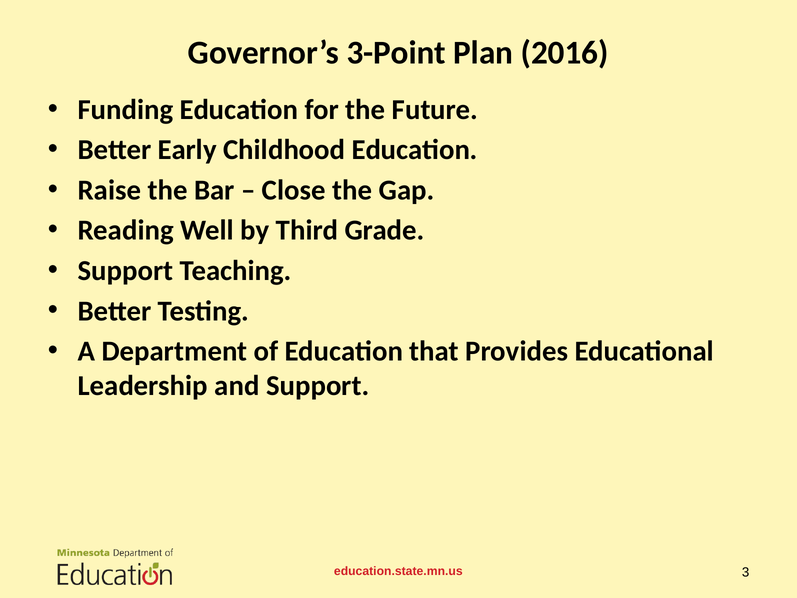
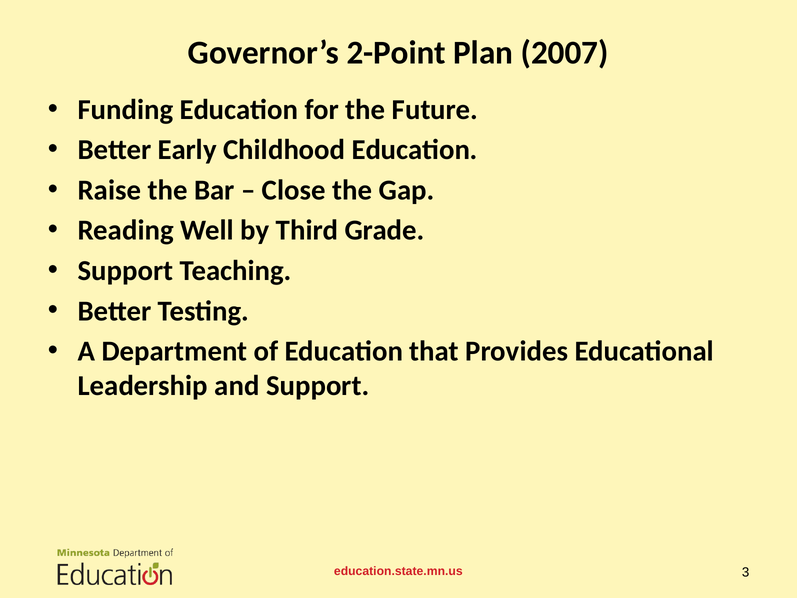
3-Point: 3-Point -> 2-Point (396, 53)
2016: 2016 -> 2007 (565, 53)
